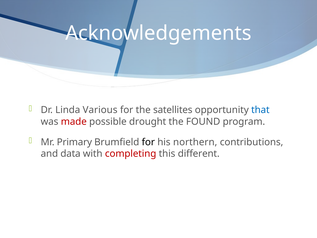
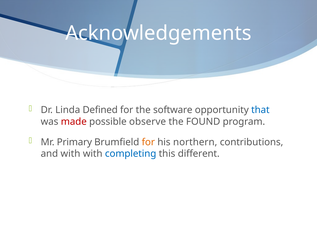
Various: Various -> Defined (100, 110)
satellites: satellites -> software (173, 110)
drought: drought -> observe (148, 121)
for colour: black -> orange (148, 142)
and data: data -> with (70, 154)
completing colour: red -> blue (131, 154)
